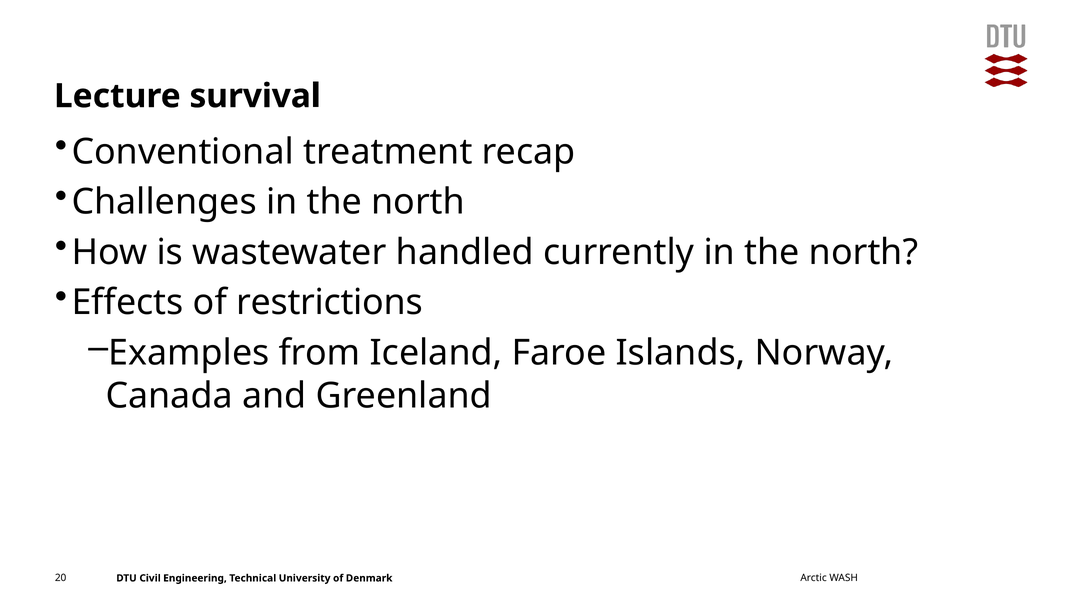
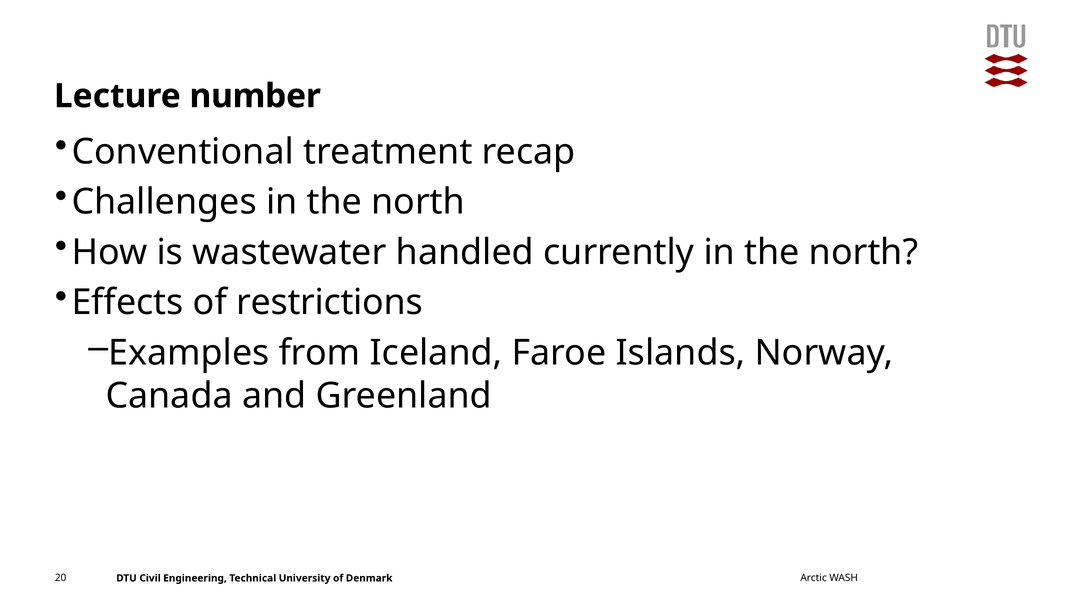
survival: survival -> number (255, 96)
